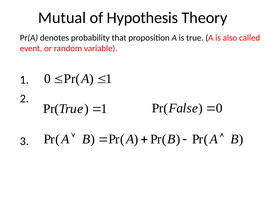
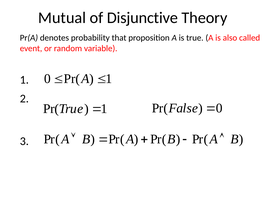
Hypothesis: Hypothesis -> Disjunctive (142, 18)
